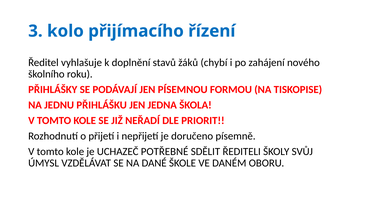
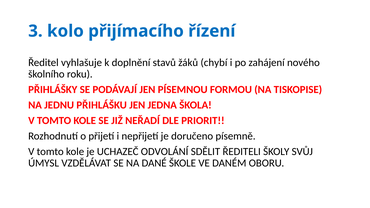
POTŘEBNÉ: POTŘEBNÉ -> ODVOLÁNÍ (165, 152)
